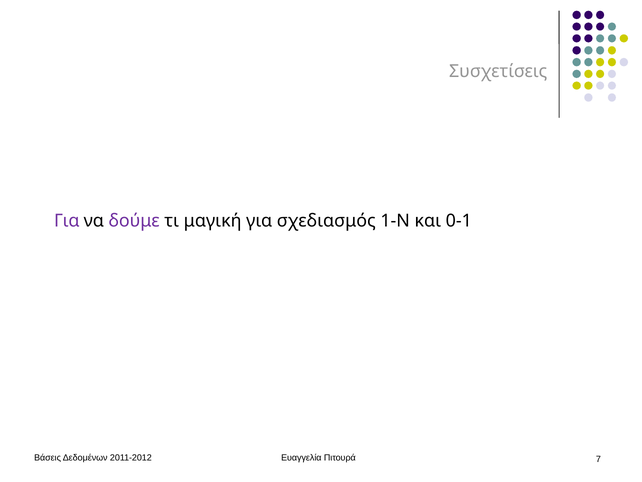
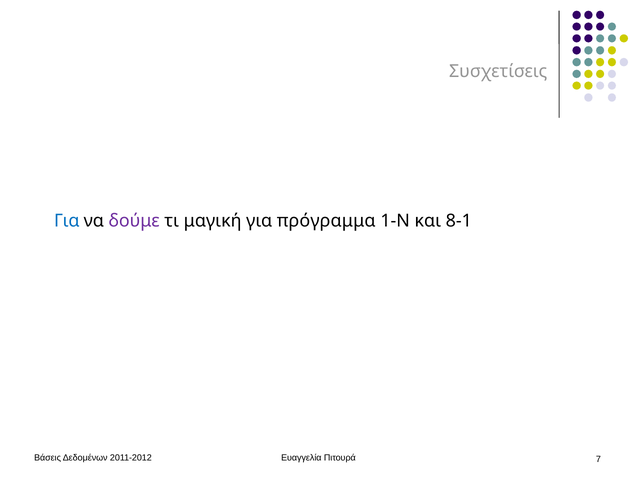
Για colour: purple -> blue (67, 220)
σχεδιασμός: σχεδιασμός -> πρόγραμμα (326, 220)
0-1: 0-1 -> 8-1 (459, 220)
